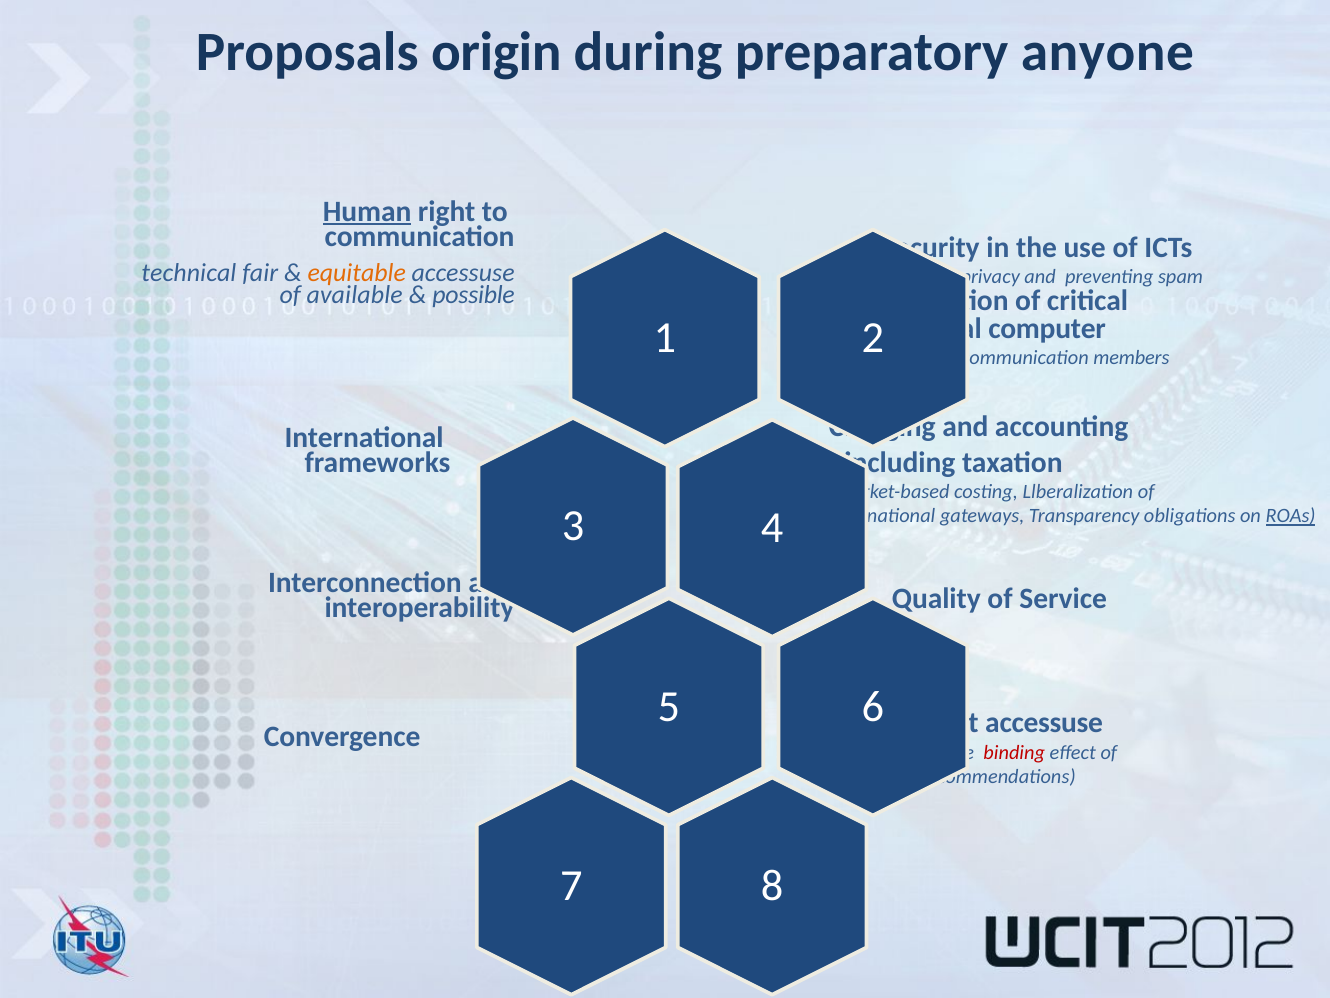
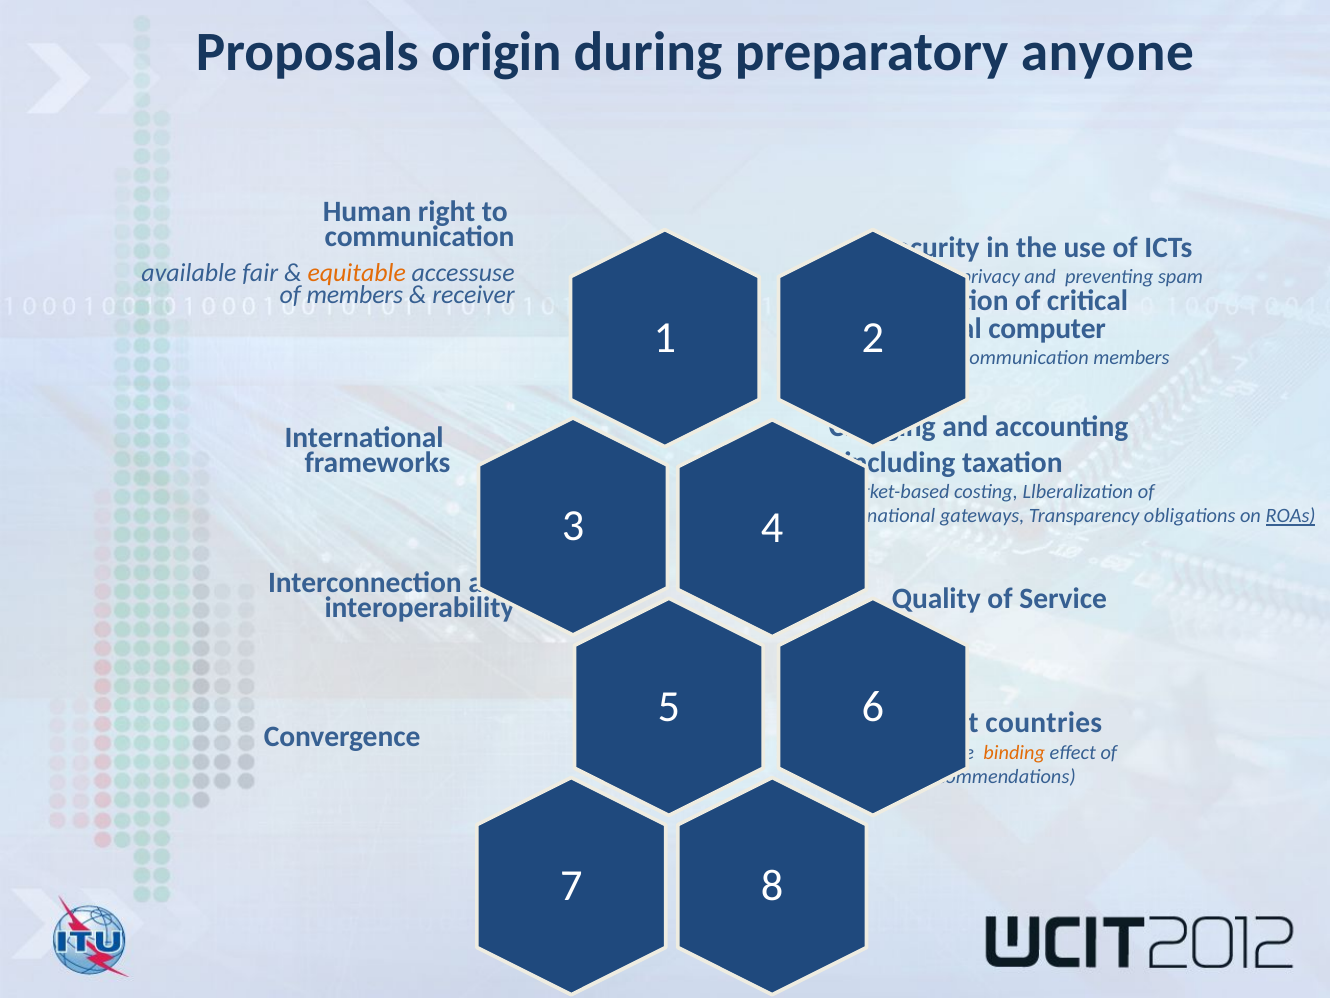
Human underline: present -> none (367, 211)
technical: technical -> available (189, 273)
of available: available -> members (355, 294)
possible: possible -> receiver (474, 294)
accessuse: accessuse -> countries (1044, 723)
binding colour: red -> orange (1014, 752)
